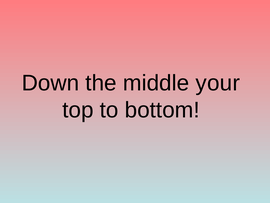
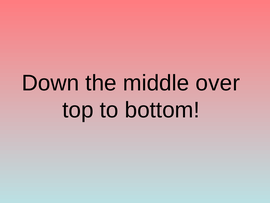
your: your -> over (218, 83)
